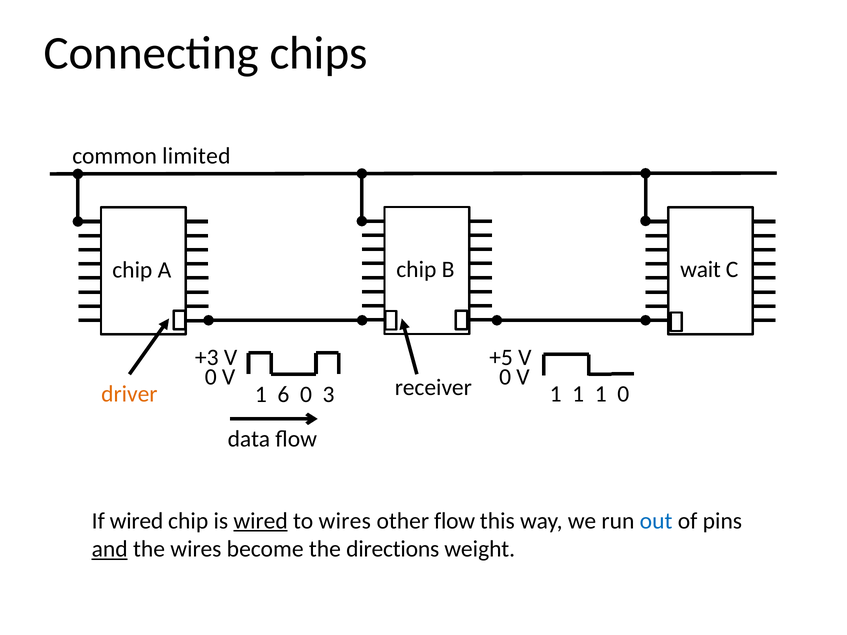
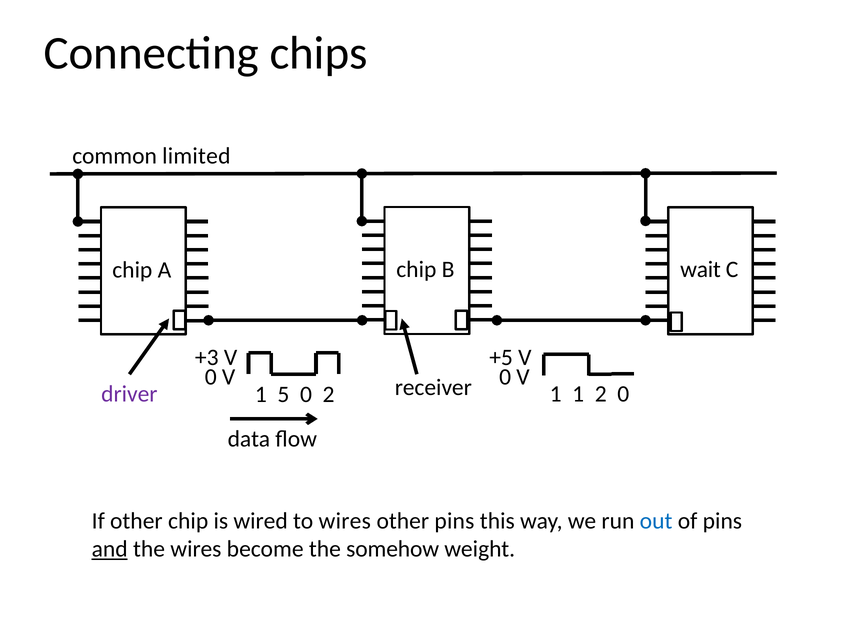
driver colour: orange -> purple (129, 394)
1 1 1: 1 -> 2 (601, 394)
6: 6 -> 5 (283, 395)
0 3: 3 -> 2 (329, 395)
If wired: wired -> other (136, 521)
wired underline: present -> none (261, 521)
other flow: flow -> pins (454, 521)
directions: directions -> somehow (393, 549)
